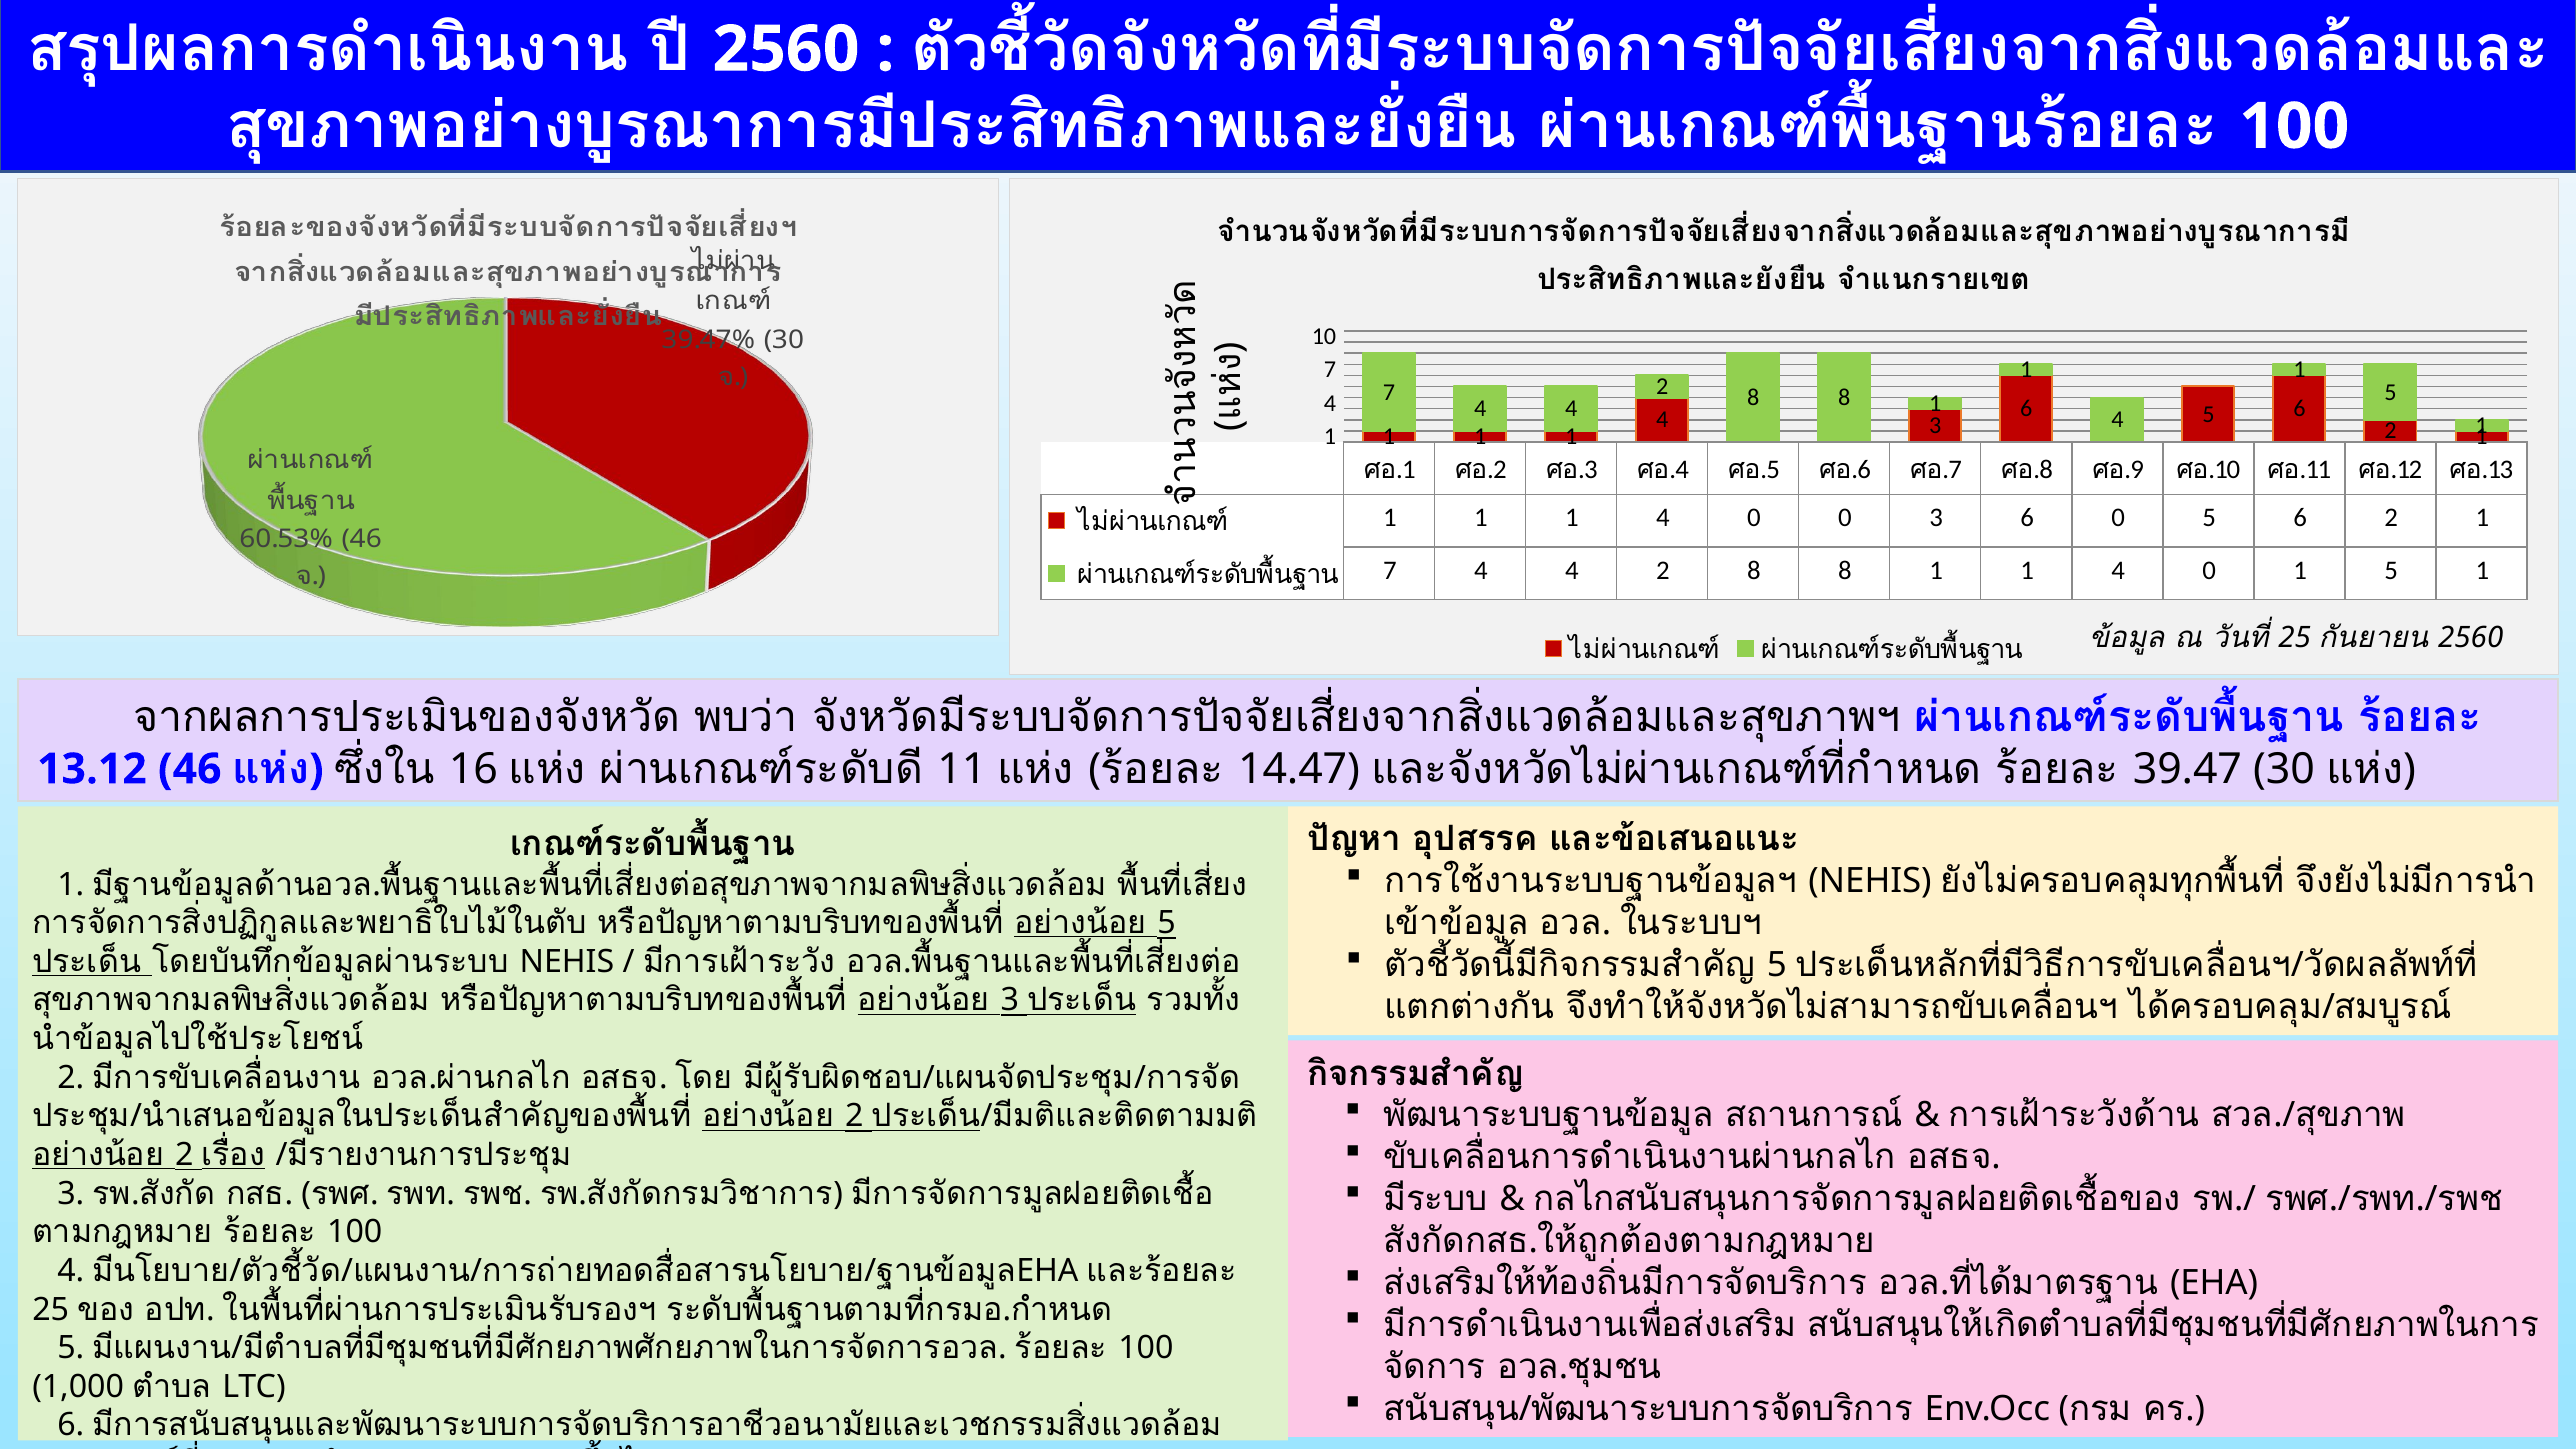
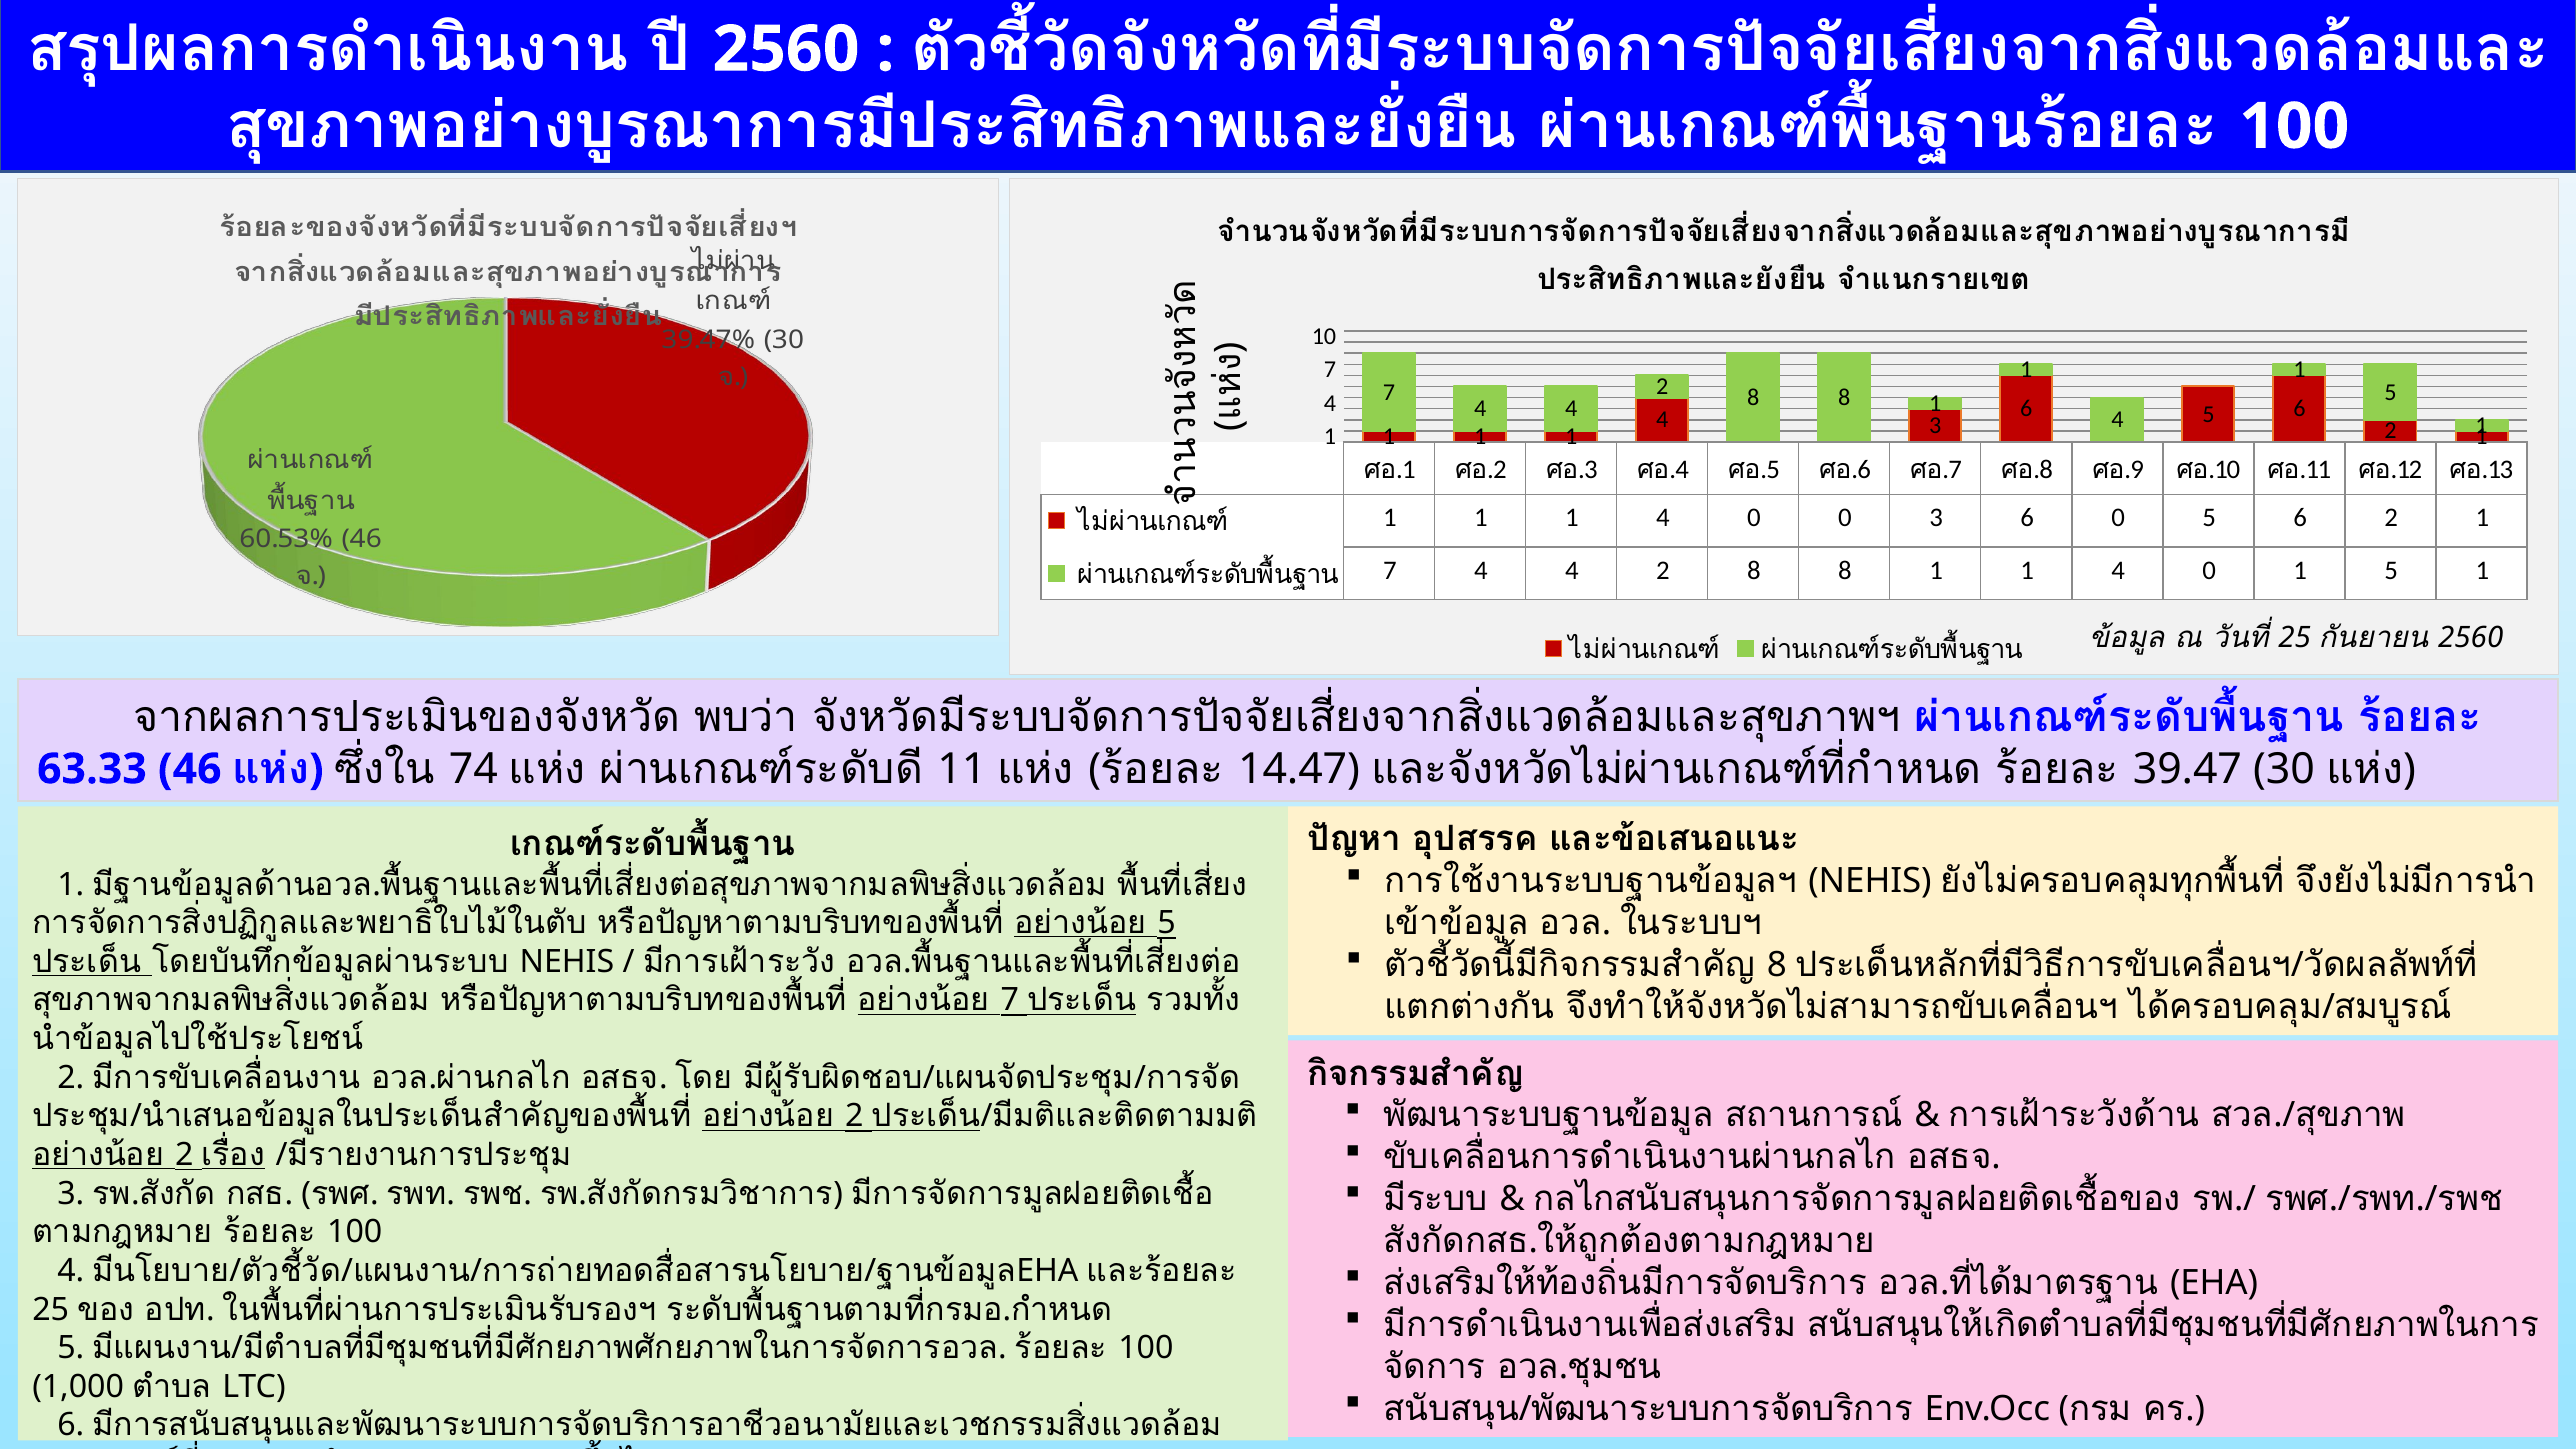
13.12: 13.12 -> 63.33 (92, 769)
16: 16 -> 74 (473, 769)
5: 5 -> 8 (1777, 965)
3: 3 -> 7 (1010, 1000)
